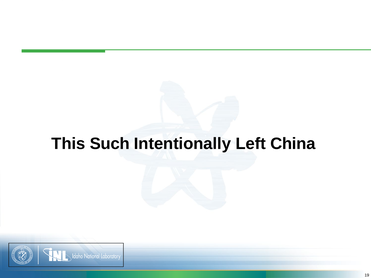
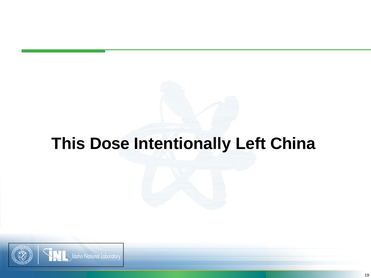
Such: Such -> Dose (110, 144)
